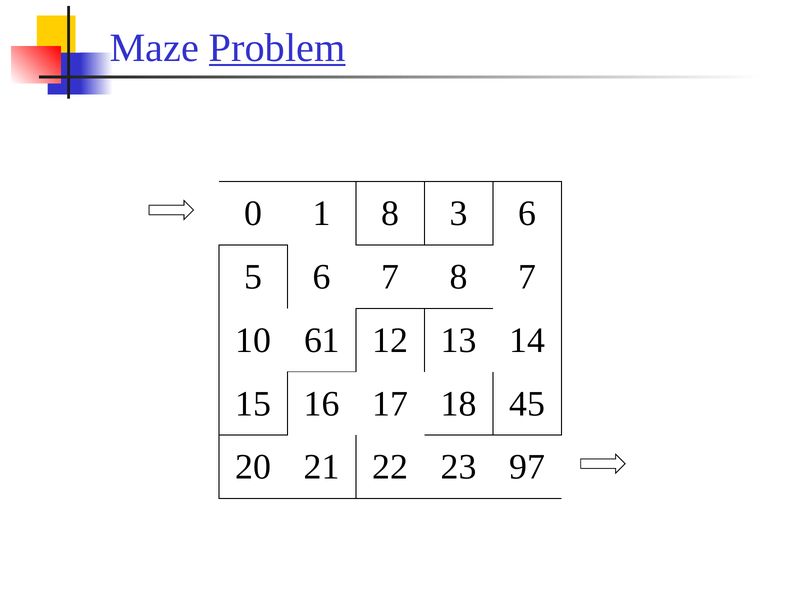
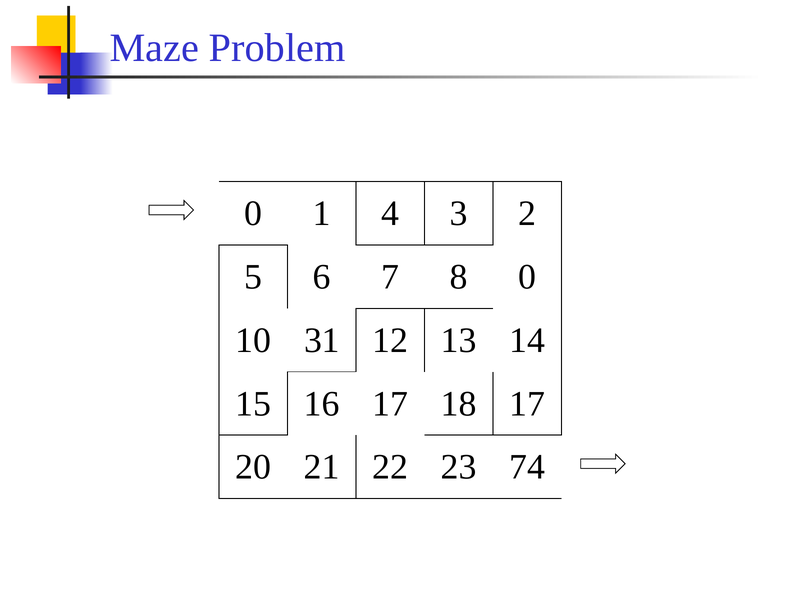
Problem underline: present -> none (277, 48)
1 8: 8 -> 4 (390, 214)
3 6: 6 -> 2 (527, 214)
8 7: 7 -> 0 (527, 277)
61: 61 -> 31 (322, 341)
18 45: 45 -> 17 (527, 404)
97: 97 -> 74 (527, 468)
